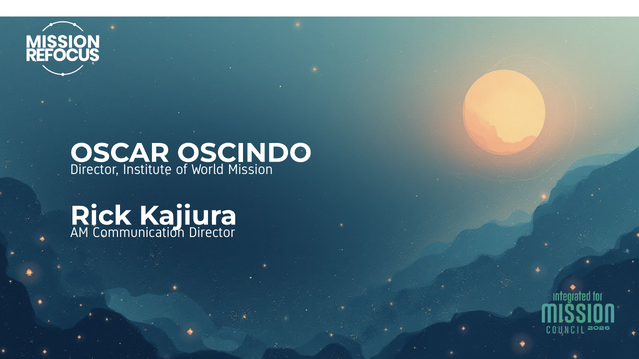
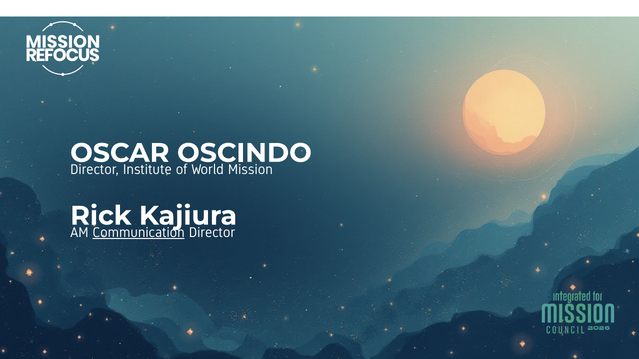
Communication underline: none -> present (139, 233)
